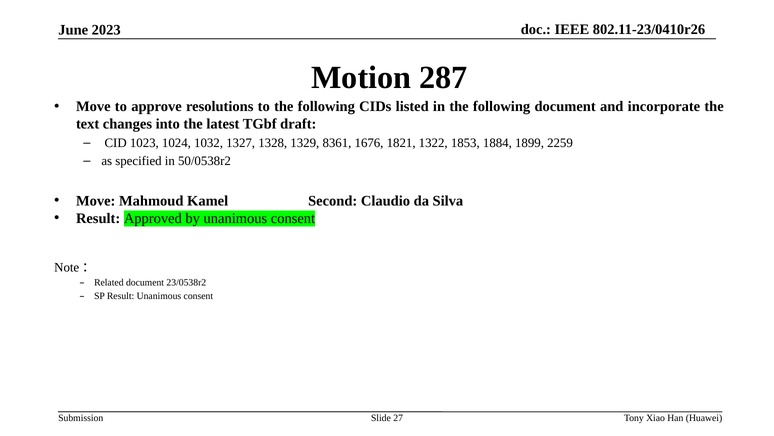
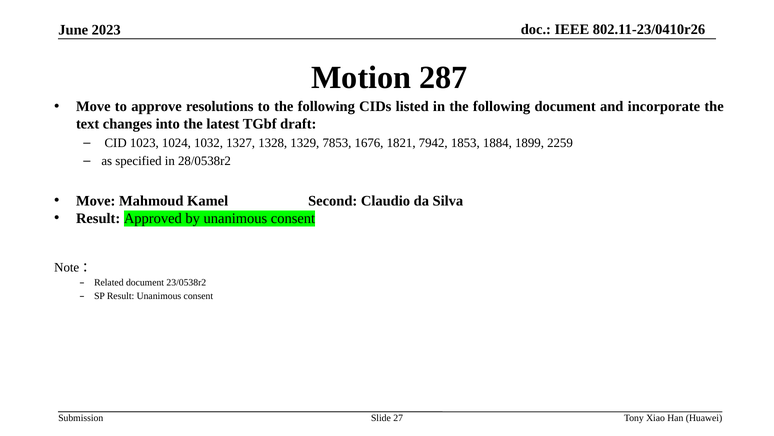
8361: 8361 -> 7853 (337, 143)
1322: 1322 -> 7942 (433, 143)
50/0538r2: 50/0538r2 -> 28/0538r2 (204, 161)
